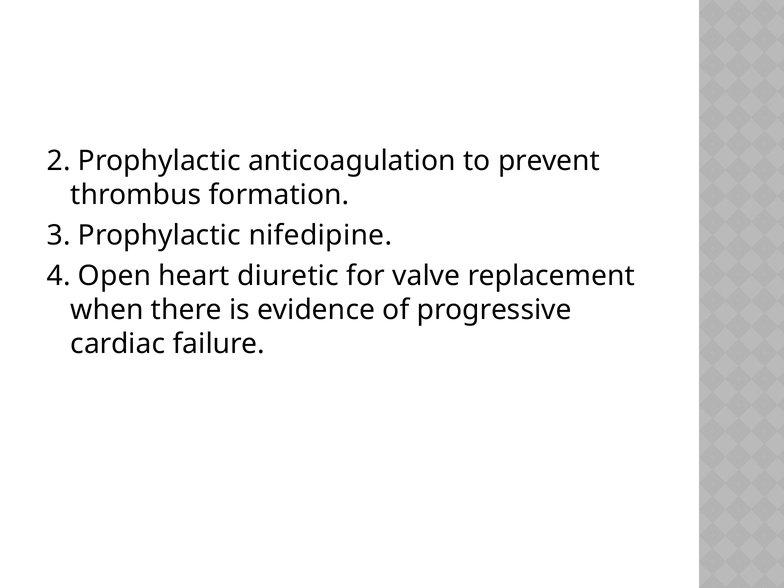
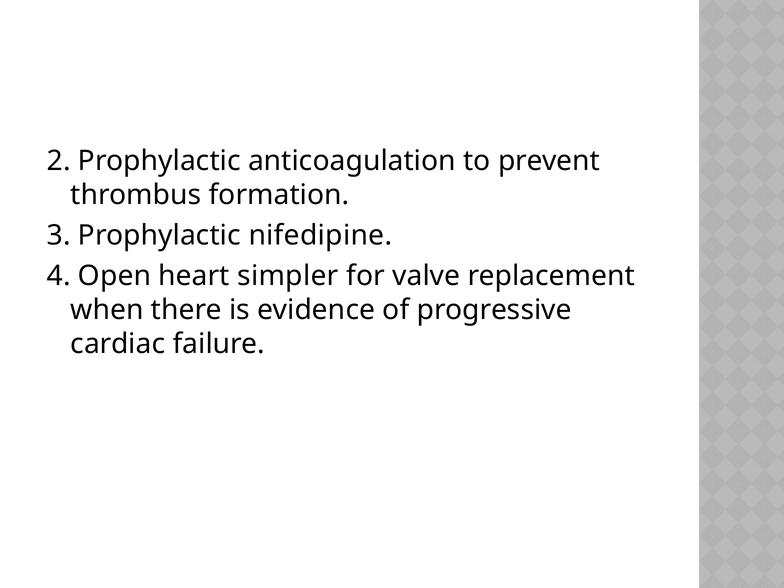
diuretic: diuretic -> simpler (288, 276)
